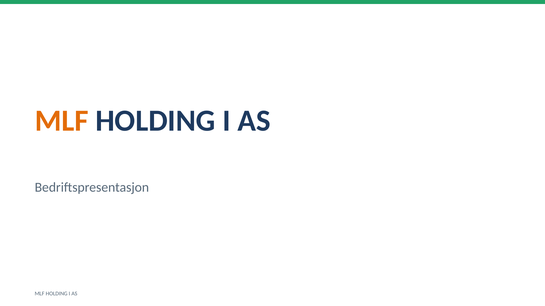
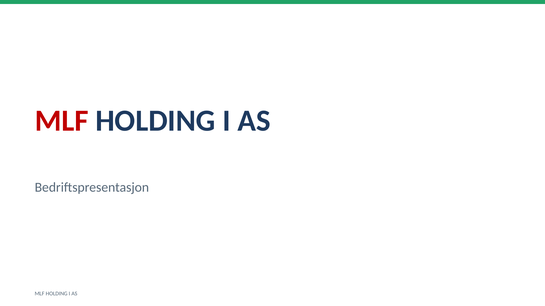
MLF colour: orange -> red (62, 121)
